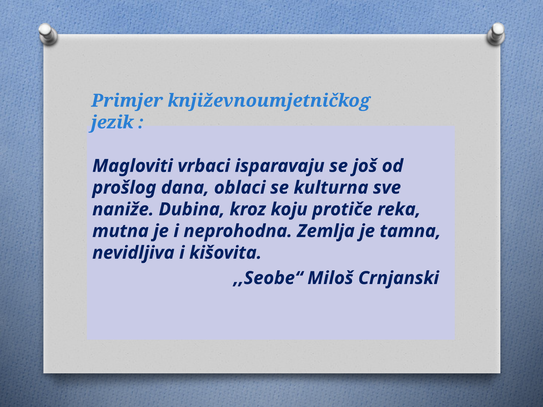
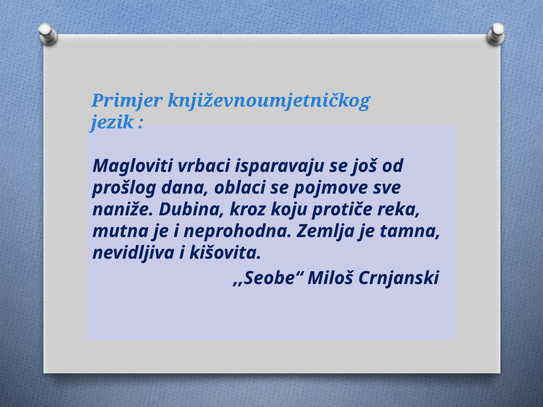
kulturna: kulturna -> pojmove (331, 188)
